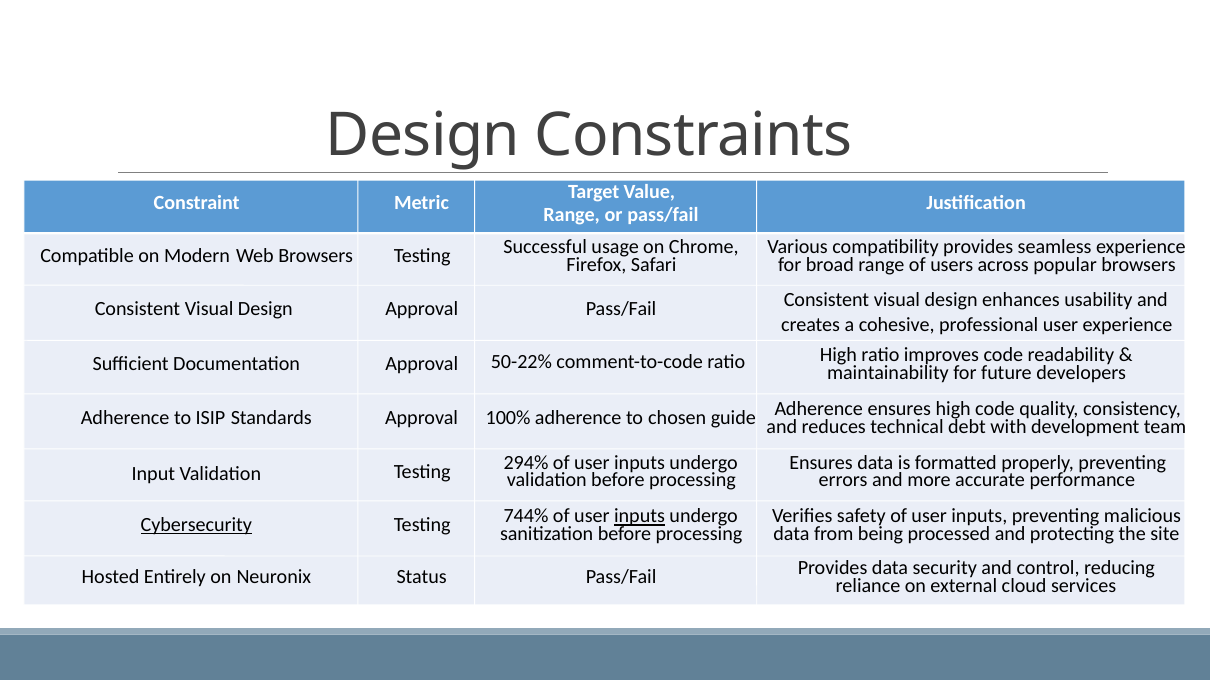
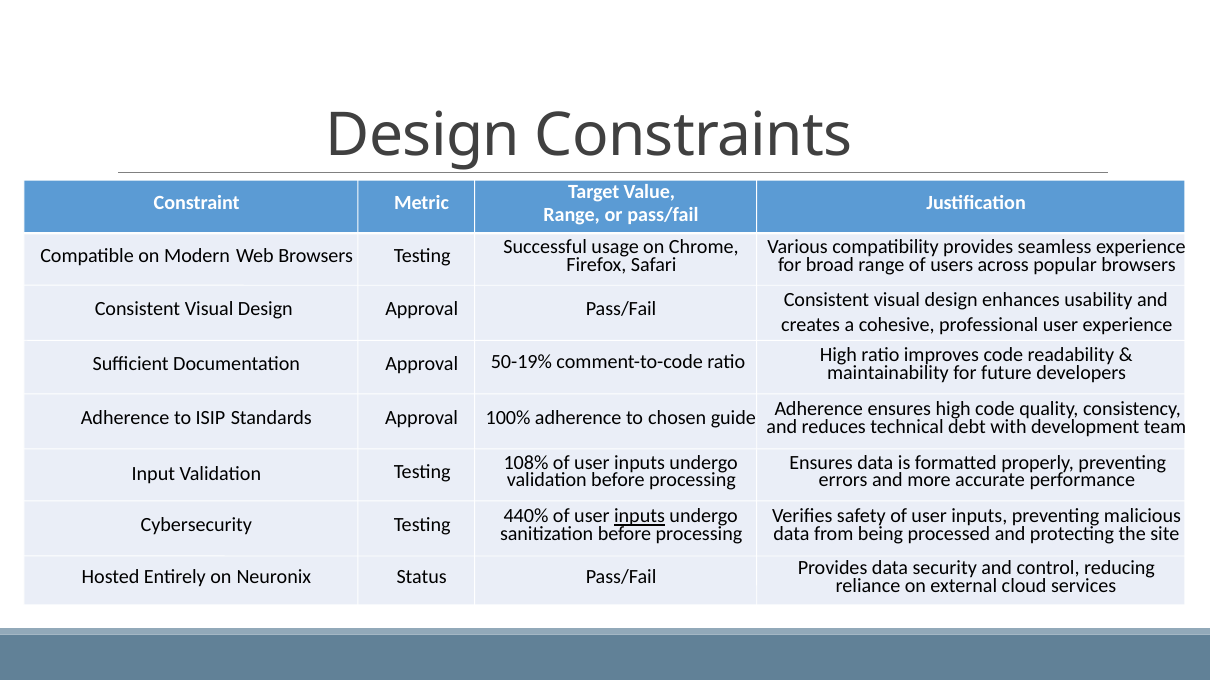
50-22%: 50-22% -> 50-19% (521, 363)
294%: 294% -> 108% (526, 463)
744%: 744% -> 440% (526, 517)
Cybersecurity underline: present -> none (196, 526)
